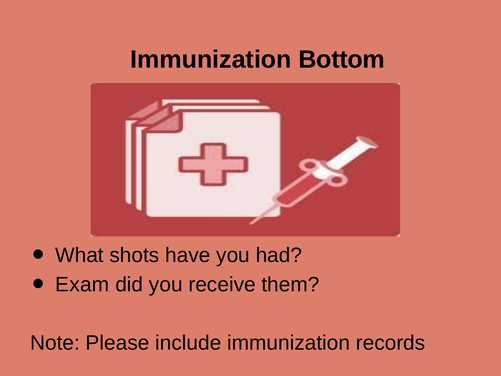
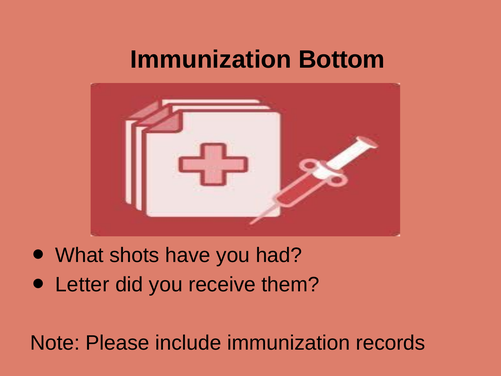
Exam: Exam -> Letter (82, 284)
